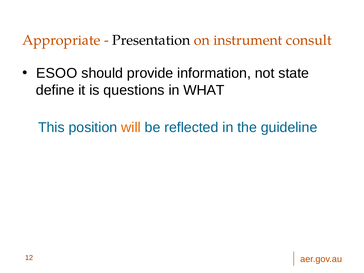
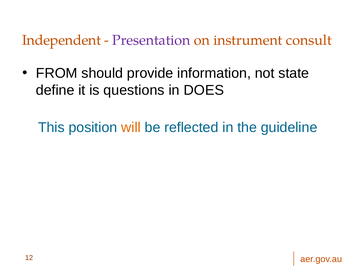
Appropriate: Appropriate -> Independent (61, 40)
Presentation colour: black -> purple (151, 40)
ESOO: ESOO -> FROM (57, 73)
WHAT: WHAT -> DOES (204, 90)
